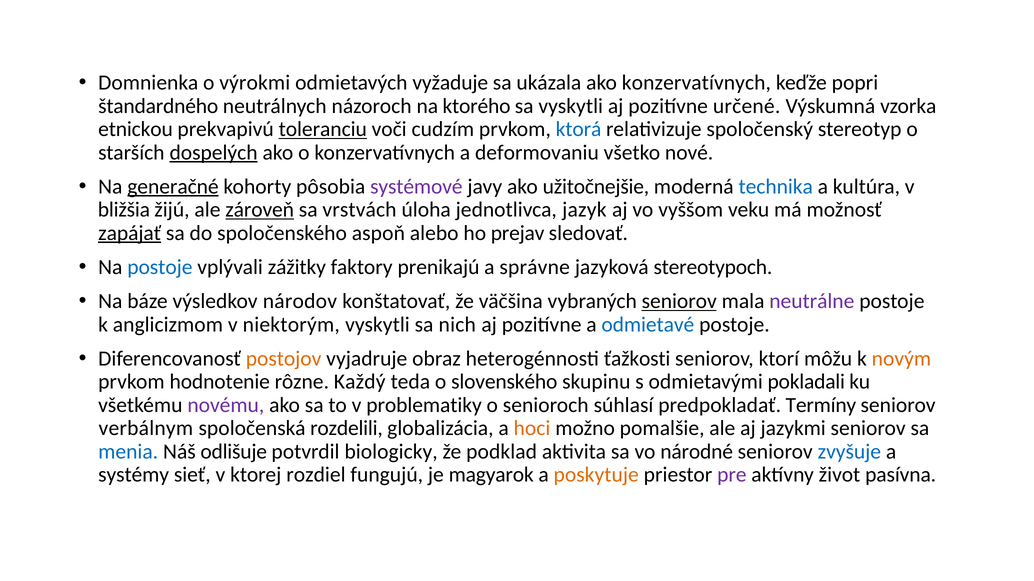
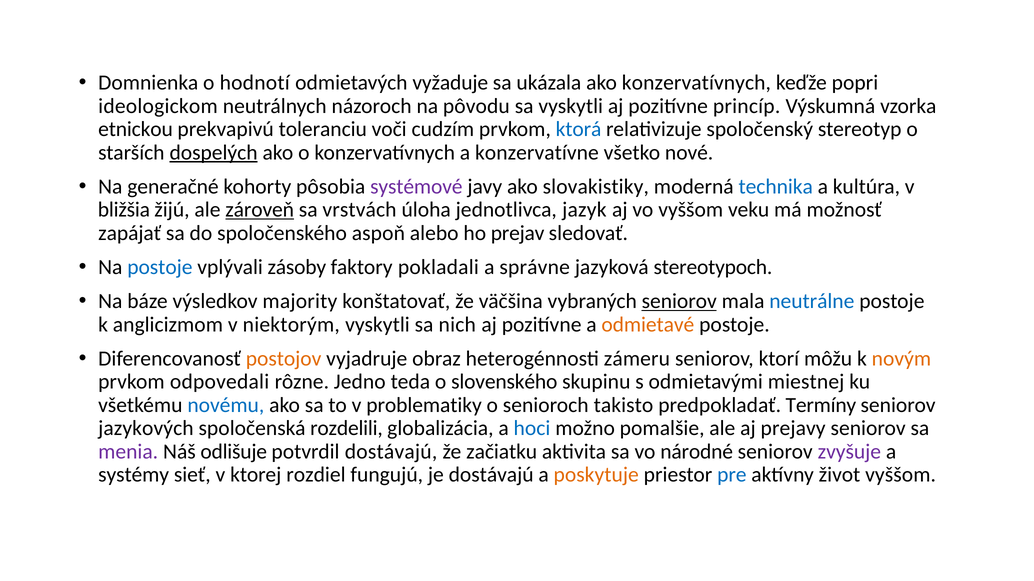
výrokmi: výrokmi -> hodnotí (255, 83)
štandardného: štandardného -> ideologickom (158, 106)
ktorého: ktorého -> pôvodu (476, 106)
určené: určené -> princíp (747, 106)
toleranciu underline: present -> none (323, 129)
deformovaniu: deformovaniu -> konzervatívne (537, 153)
generačné underline: present -> none (173, 187)
užitočnejšie: užitočnejšie -> slovakistiky (596, 187)
zapájať underline: present -> none (130, 233)
zážitky: zážitky -> zásoby (297, 267)
prenikajú: prenikajú -> pokladali (438, 267)
národov: národov -> majority (300, 301)
neutrálne colour: purple -> blue (812, 301)
odmietavé colour: blue -> orange (648, 325)
ťažkosti: ťažkosti -> zámeru (637, 359)
hodnotenie: hodnotenie -> odpovedali (220, 382)
Každý: Každý -> Jedno (360, 382)
pokladali: pokladali -> miestnej (806, 382)
novému colour: purple -> blue (226, 405)
súhlasí: súhlasí -> takisto (623, 405)
verbálnym: verbálnym -> jazykových (146, 429)
hoci colour: orange -> blue (532, 429)
jazykmi: jazykmi -> prejavy (793, 429)
menia colour: blue -> purple (128, 452)
potvrdil biologicky: biologicky -> dostávajú (391, 452)
podklad: podklad -> začiatku (502, 452)
zvyšuje colour: blue -> purple (849, 452)
je magyarok: magyarok -> dostávajú (491, 475)
pre colour: purple -> blue (732, 475)
život pasívna: pasívna -> vyššom (901, 475)
